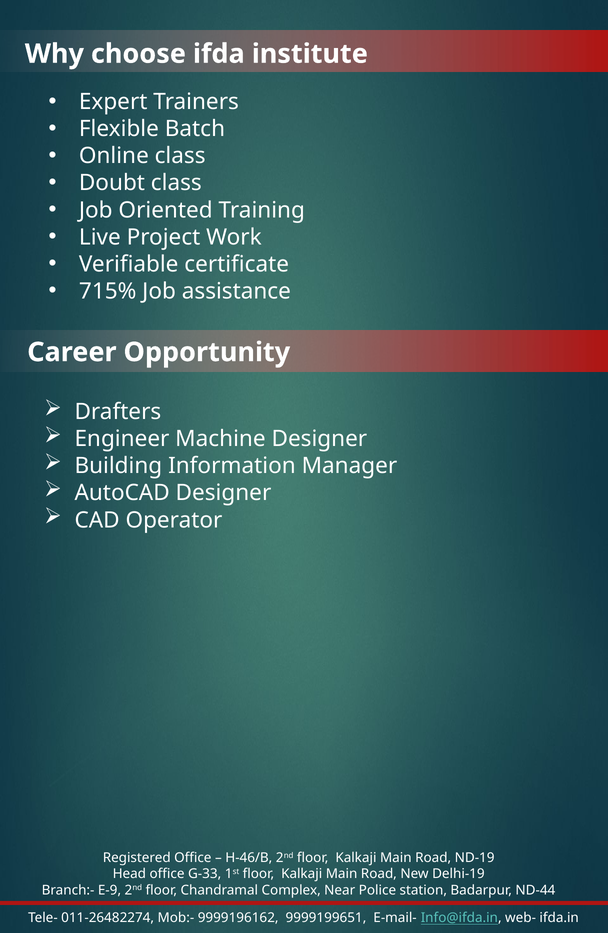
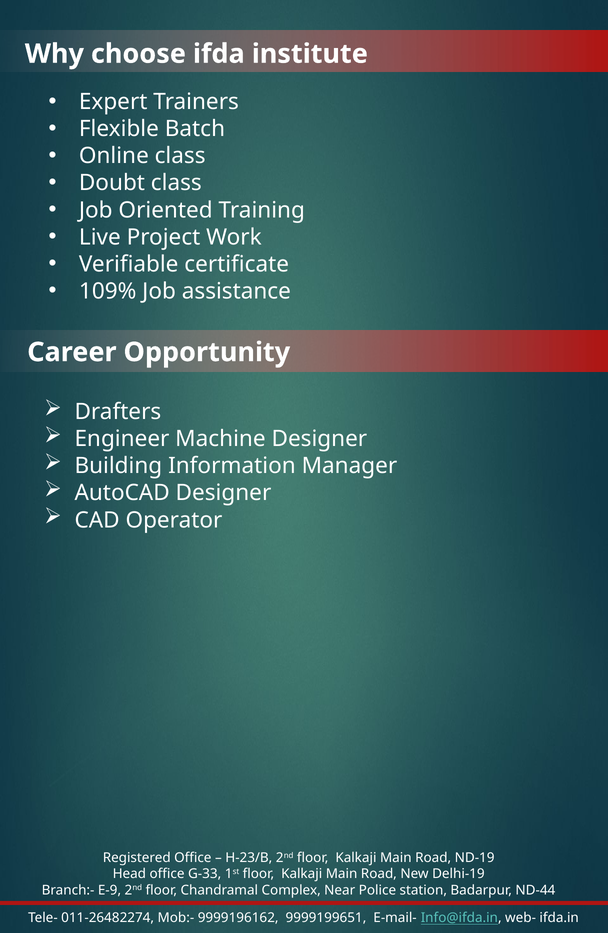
715%: 715% -> 109% (108, 291)
H-46/B: H-46/B -> H-23/B (249, 857)
